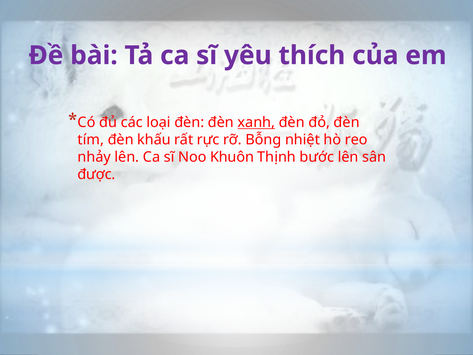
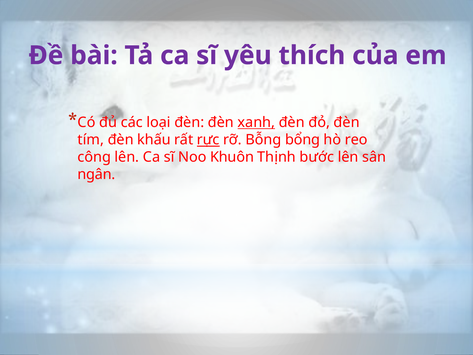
rực underline: none -> present (208, 140)
nhiệt: nhiệt -> bổng (303, 140)
nhảy: nhảy -> công (94, 157)
được: được -> ngân (96, 174)
